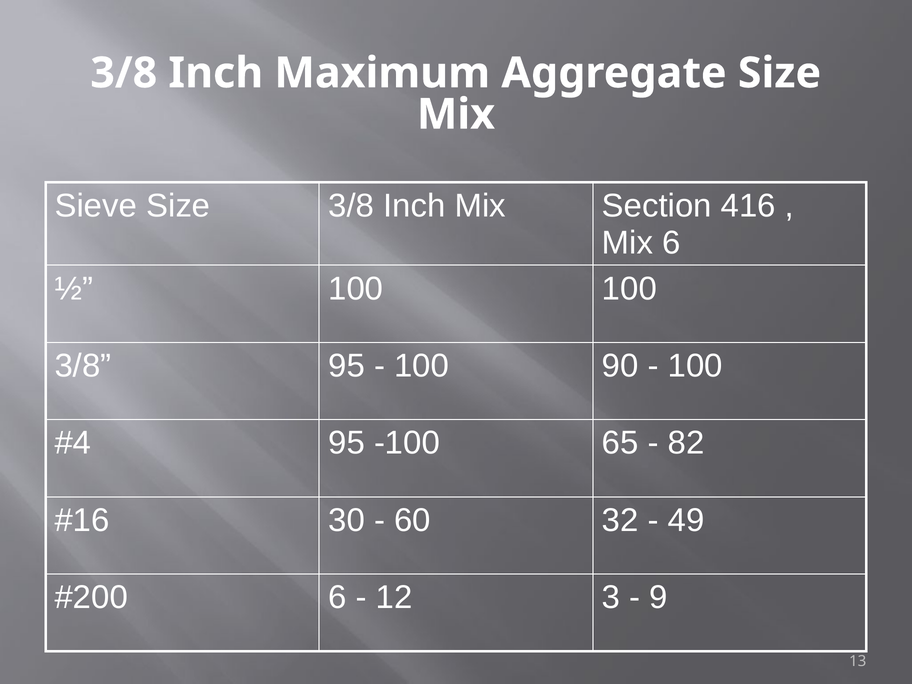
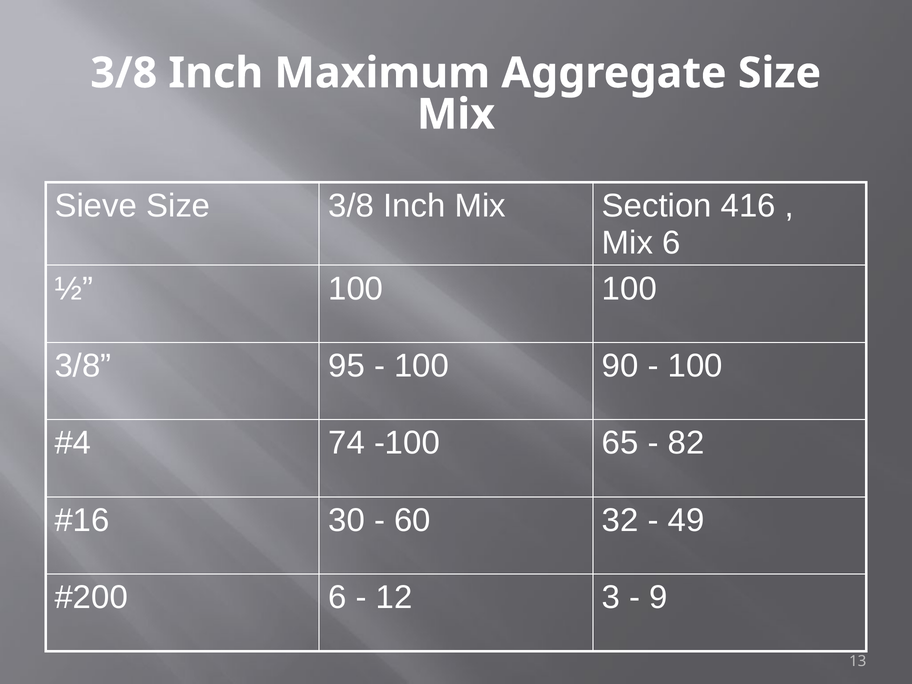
95: 95 -> 74 (347, 443)
